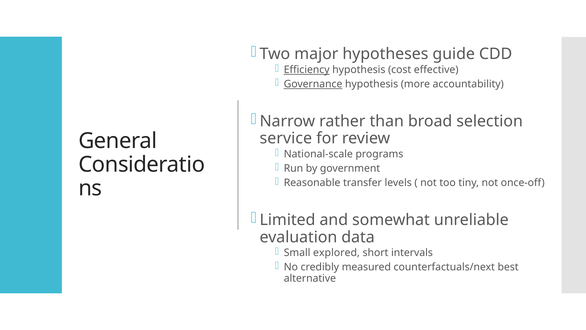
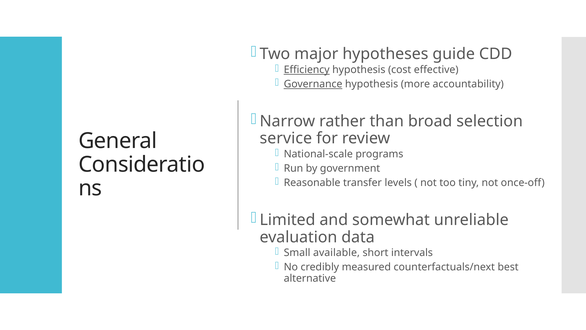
explored: explored -> available (336, 253)
